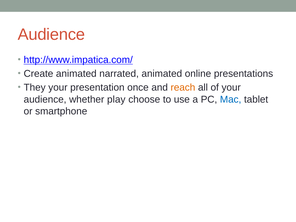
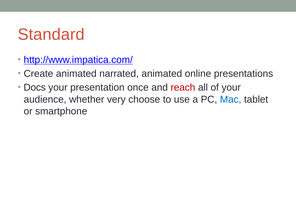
Audience: Audience -> Standard (51, 34)
They: They -> Docs (35, 88)
reach colour: orange -> red (183, 88)
play: play -> very (116, 99)
